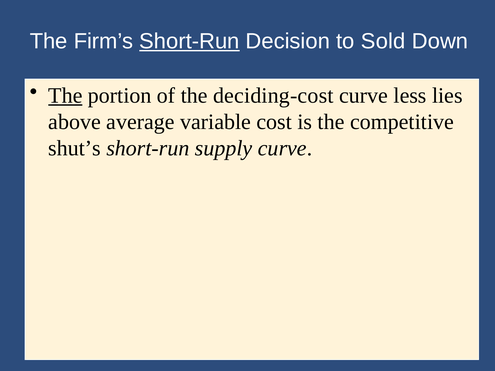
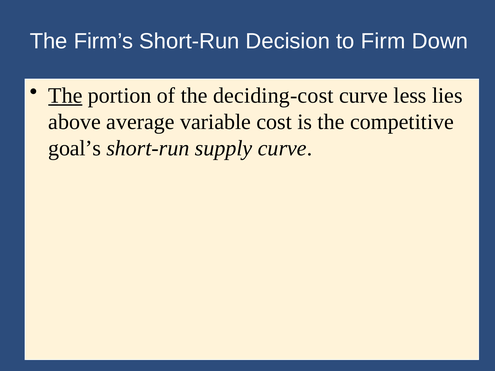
Short-Run underline: present -> none (189, 41)
Sold: Sold -> Firm (383, 41)
shut’s: shut’s -> goal’s (75, 148)
